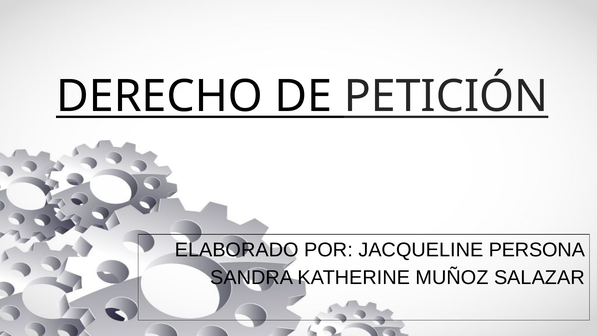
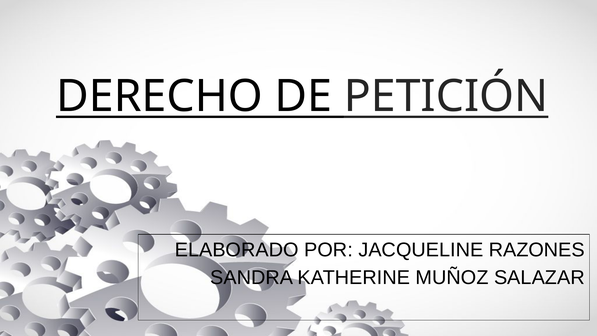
PERSONA: PERSONA -> RAZONES (537, 250)
